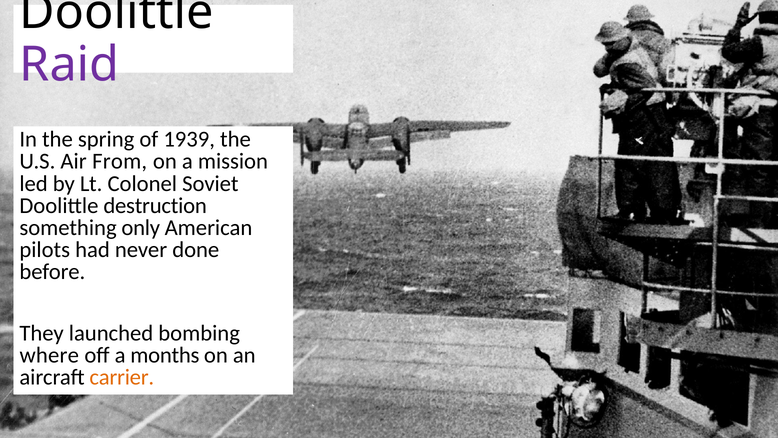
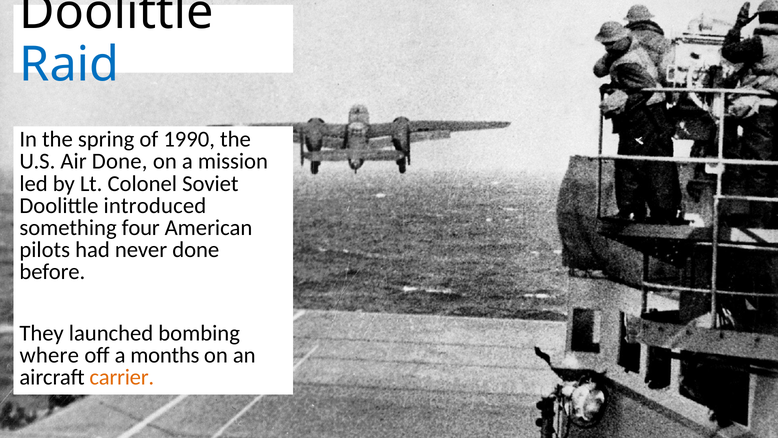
Raid colour: purple -> blue (69, 65)
1939: 1939 -> 1990 (189, 139)
Air From: From -> Done (120, 161)
destruction: destruction -> introduced (155, 206)
only: only -> four (141, 228)
